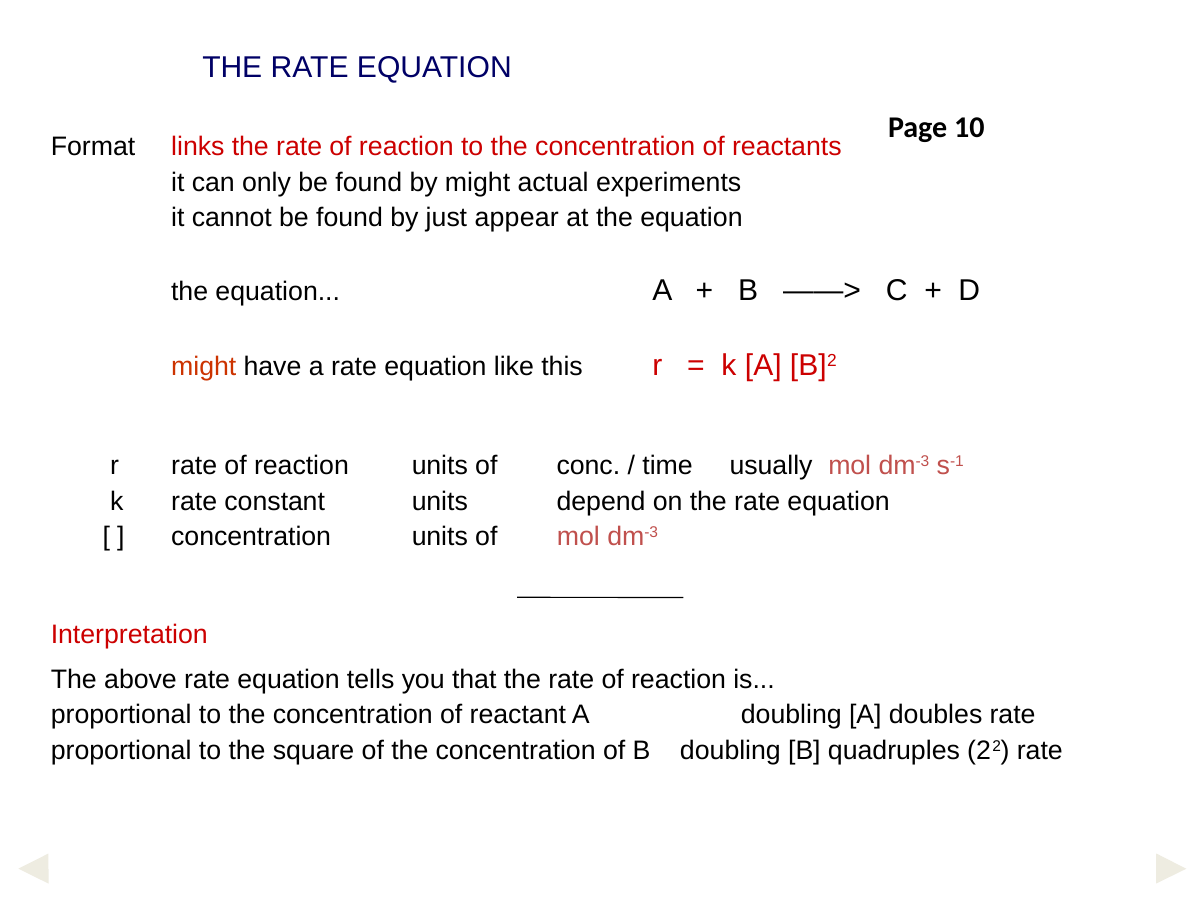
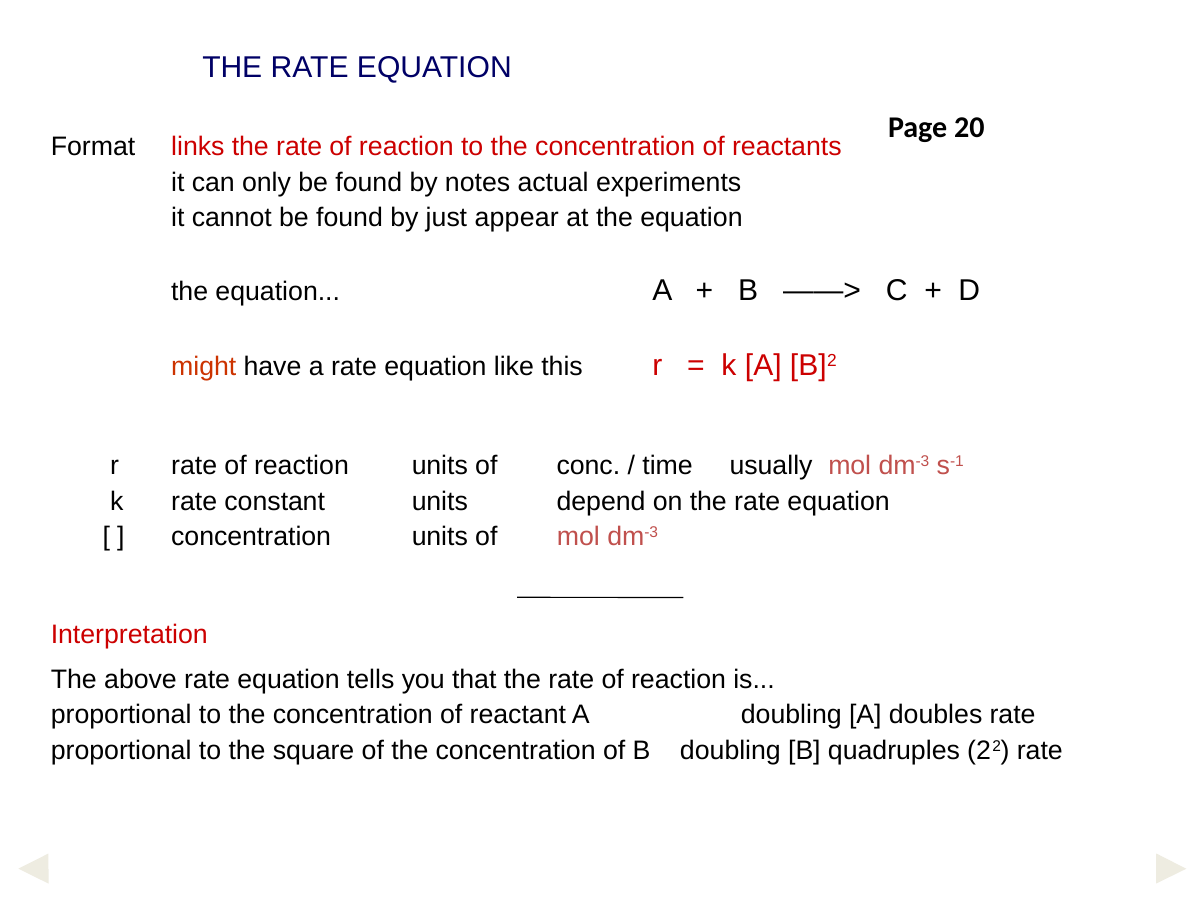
10: 10 -> 20 (969, 128)
by might: might -> notes (478, 182)
